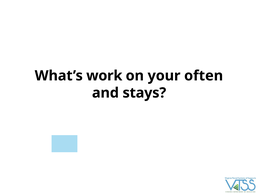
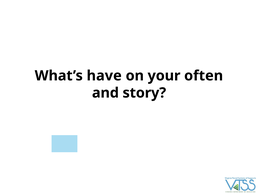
work: work -> have (104, 76)
stays: stays -> story (144, 93)
